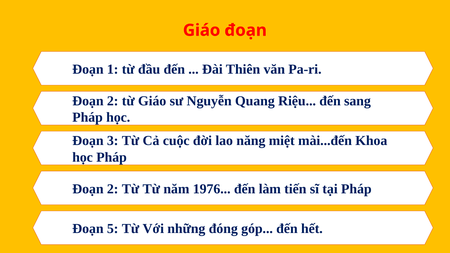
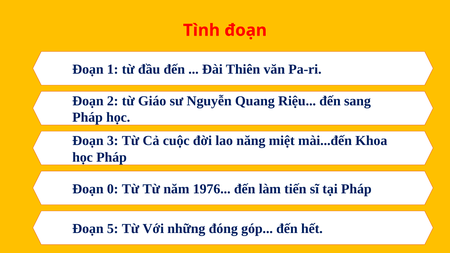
Giáo: Giáo -> Tình (202, 30)
2: 2 -> 0 (113, 189)
